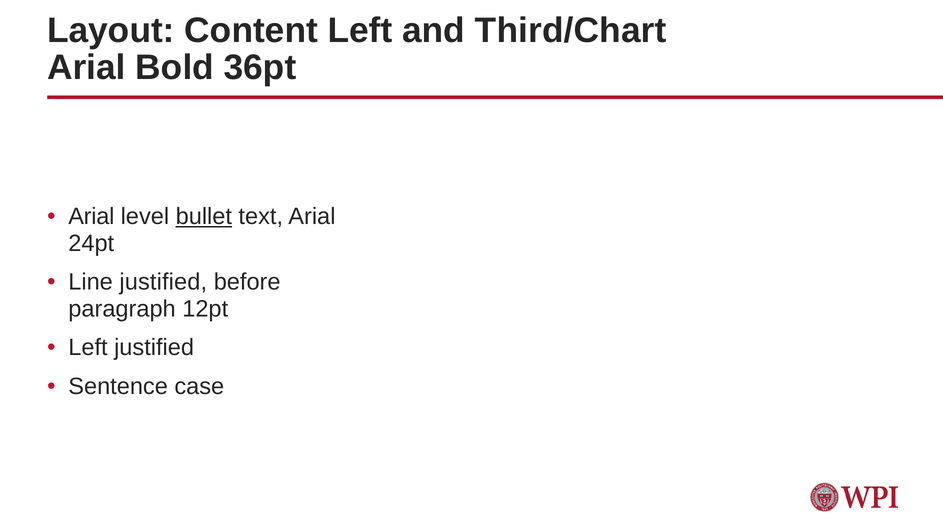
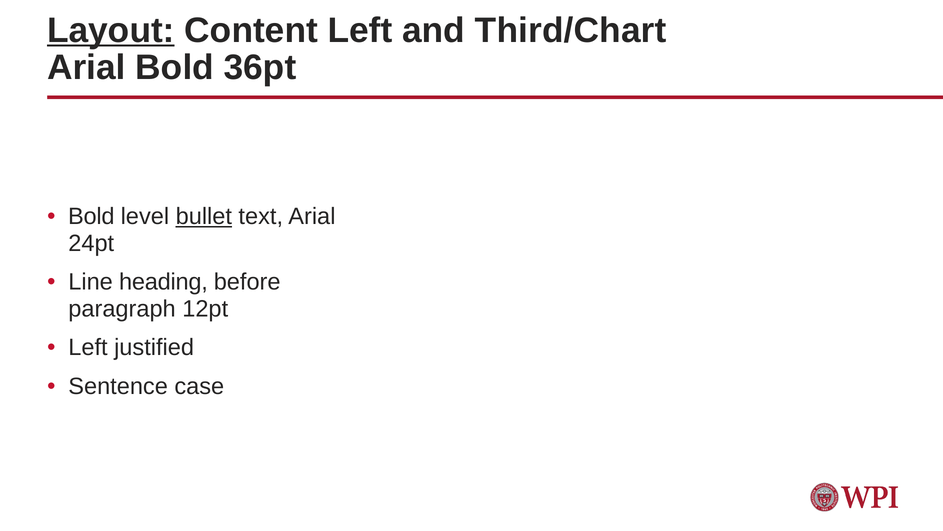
Layout underline: none -> present (111, 30)
Arial: Arial -> Bold (91, 216)
Line justified: justified -> heading (163, 282)
